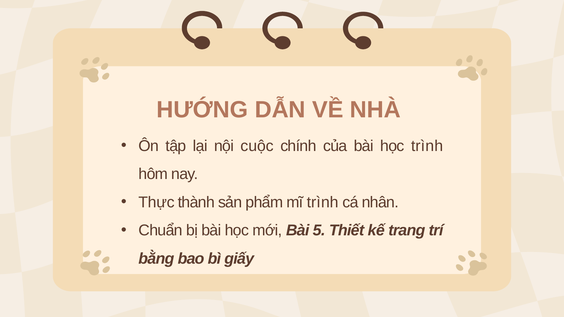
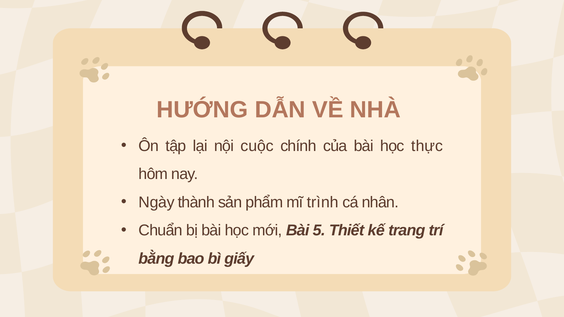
học trình: trình -> thực (427, 146)
Thực: Thực -> Ngày (157, 202)
